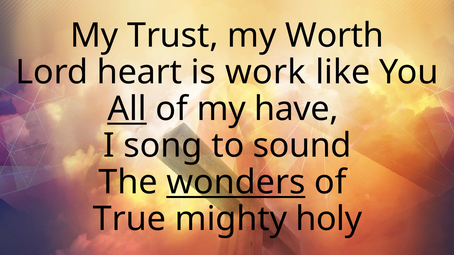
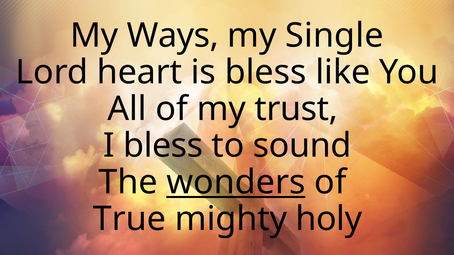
Trust: Trust -> Ways (173, 36)
Worth: Worth -> Single (334, 36)
is work: work -> bless (266, 72)
All underline: present -> none (127, 109)
have: have -> trust (296, 109)
I song: song -> bless (163, 146)
